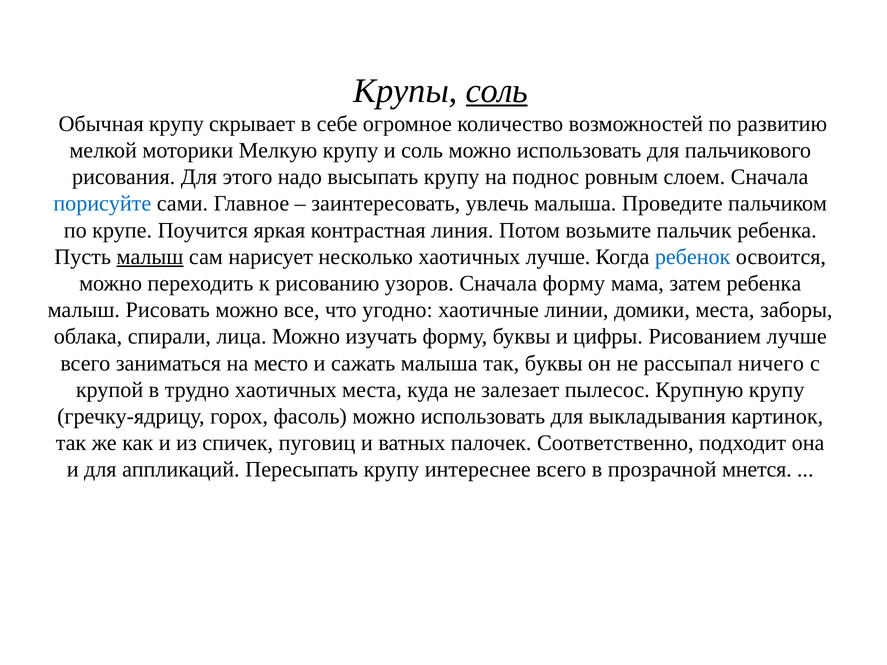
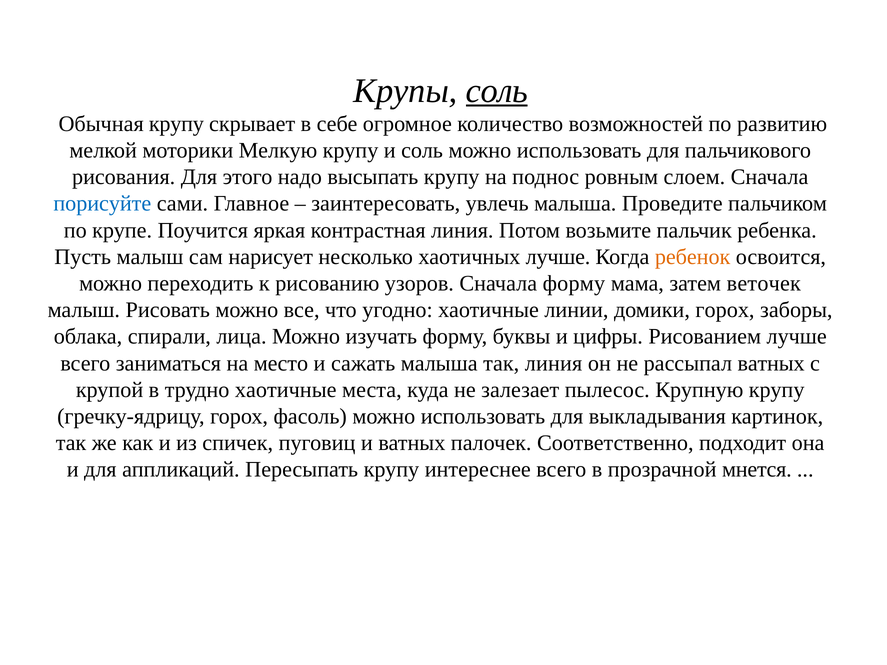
малыш underline: present -> none (150, 257)
ребенок colour: blue -> orange (693, 257)
затем ребенка: ребенка -> веточек (764, 284)
домики места: места -> горох (725, 310)
так буквы: буквы -> линия (554, 363)
рассыпал ничего: ничего -> ватных (771, 363)
трудно хаотичных: хаотичных -> хаотичные (286, 390)
